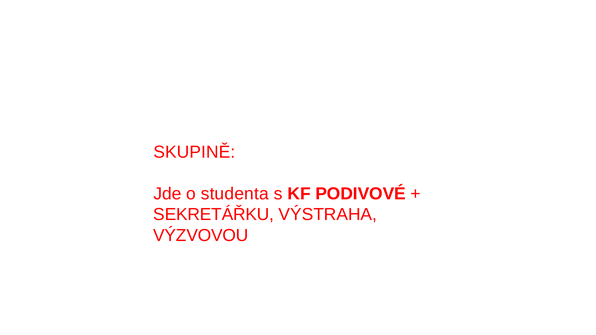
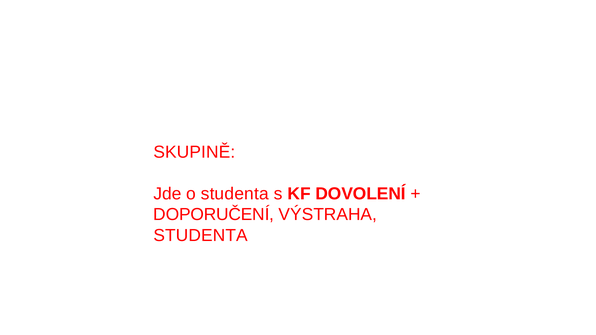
PODIVOVÉ: PODIVOVÉ -> DOVOLENÍ (361, 194)
SEKRETÁŘKU: SEKRETÁŘKU -> DOPORUČENÍ (214, 215)
VÝZVOVOU: VÝZVOVOU -> STUDENTA (201, 236)
